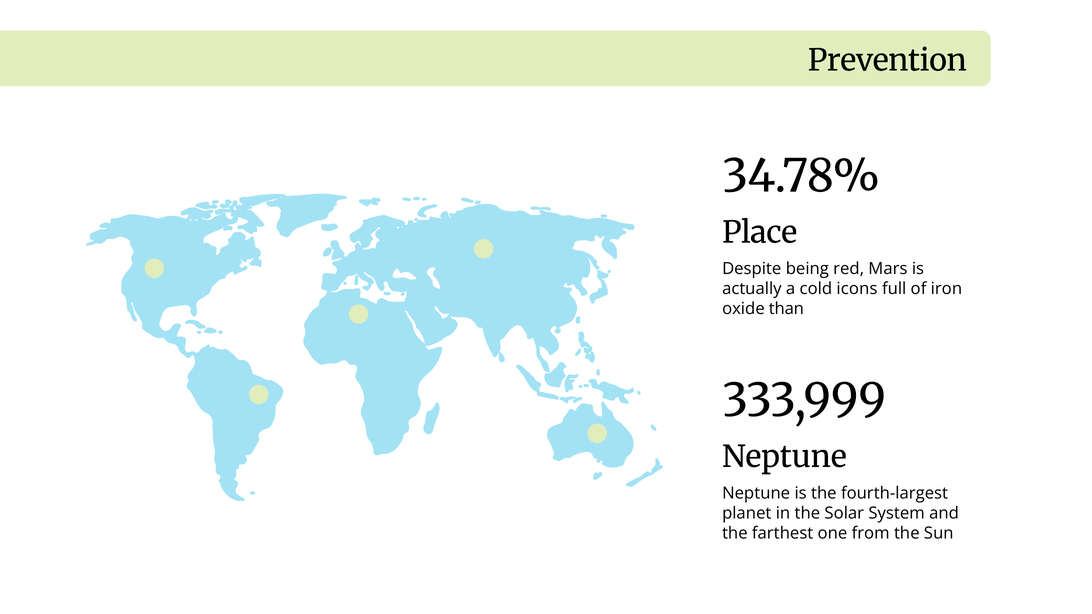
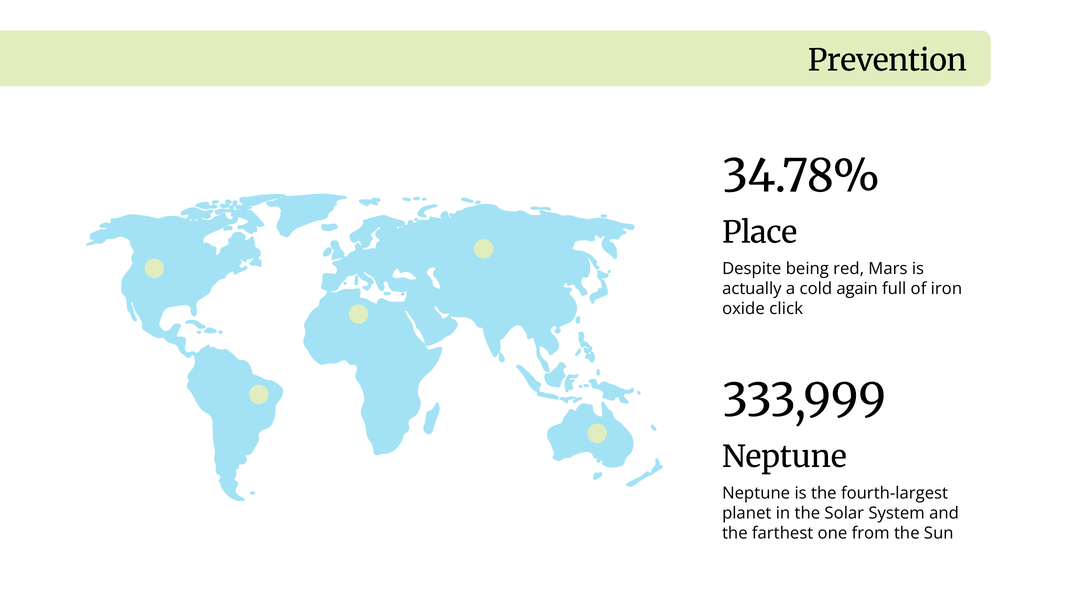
icons: icons -> again (857, 289)
than: than -> click (786, 309)
